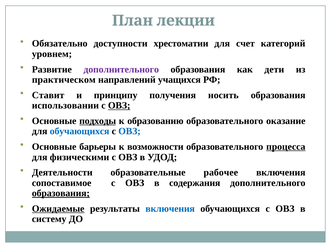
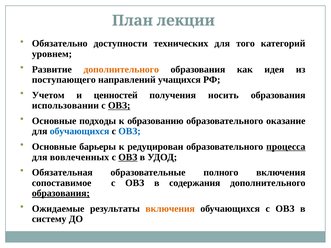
хрестоматии: хрестоматии -> технических (181, 44)
счет: счет -> того (245, 44)
дополнительного colour: purple -> orange (121, 69)
дети: дети -> идея (274, 69)
практическом: практическом -> поступающего (64, 80)
Ставит: Ставит -> Учетом (48, 95)
принципу: принципу -> ценностей (116, 95)
подходы underline: present -> none (98, 121)
возможности: возможности -> редуцирован (155, 147)
физическими: физическими -> вовлеченных (79, 157)
ОВЗ underline: none -> present (128, 157)
Деятельности: Деятельности -> Обязательная (62, 173)
рабочее: рабочее -> полного (221, 173)
Ожидаемые underline: present -> none (58, 209)
включения colour: blue -> orange (170, 209)
